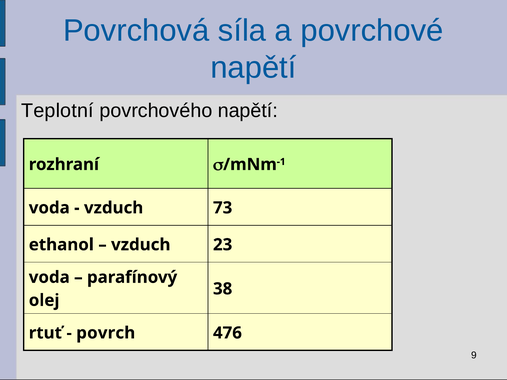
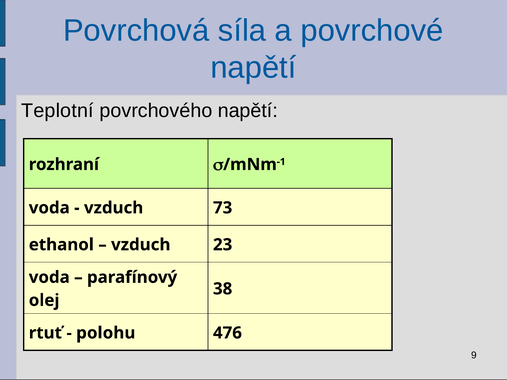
povrch: povrch -> polohu (106, 333)
